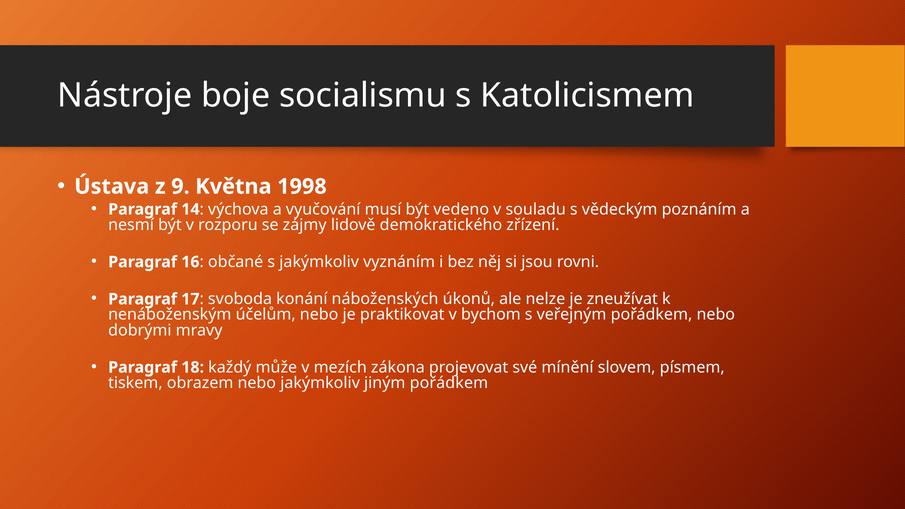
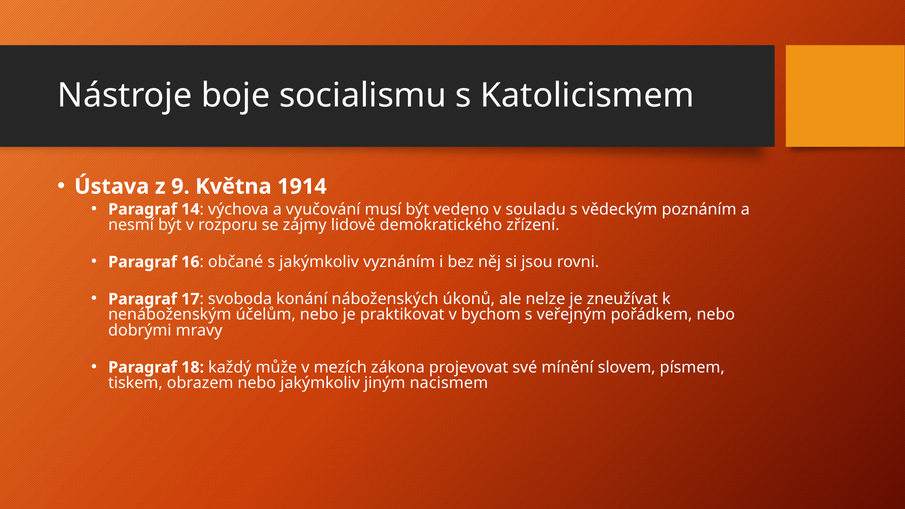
1998: 1998 -> 1914 (302, 187)
jiným pořádkem: pořádkem -> nacismem (449, 383)
